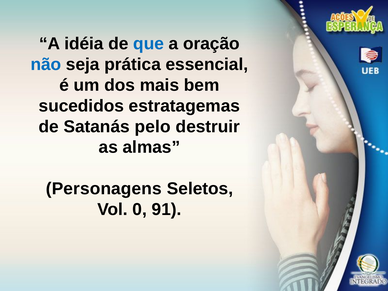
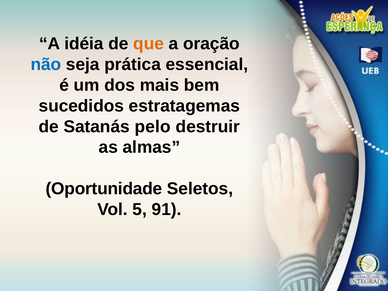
que colour: blue -> orange (149, 44)
Personagens: Personagens -> Oportunidade (104, 189)
0: 0 -> 5 (140, 209)
